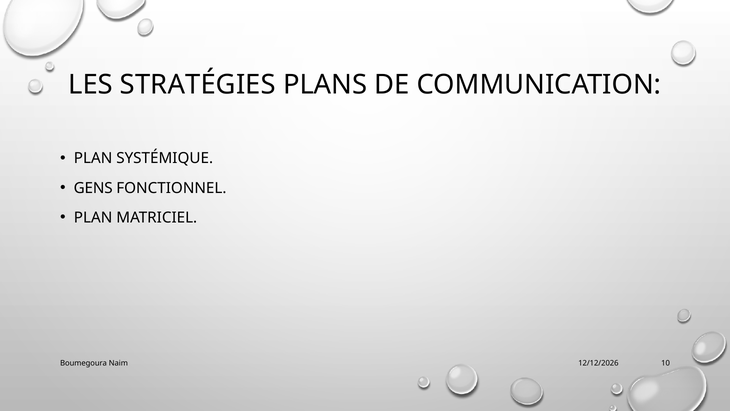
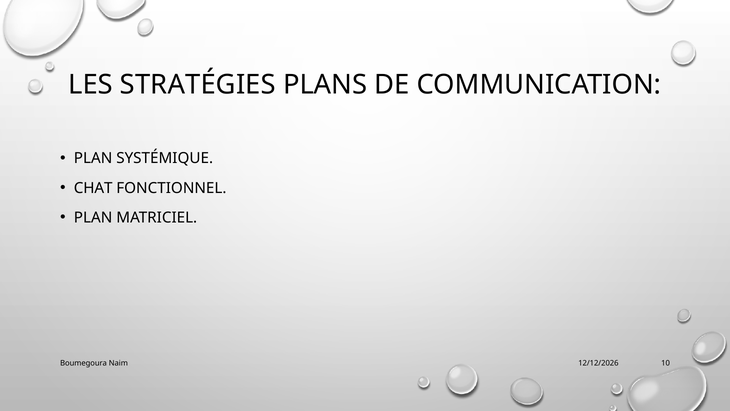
GENS: GENS -> CHAT (93, 188)
